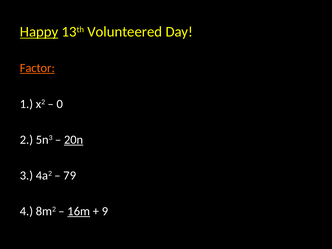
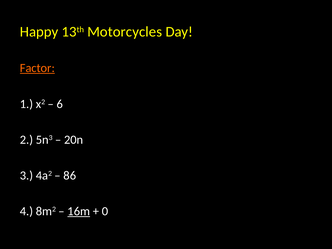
Happy underline: present -> none (39, 32)
Volunteered: Volunteered -> Motorcycles (125, 32)
0: 0 -> 6 (60, 104)
20n underline: present -> none (74, 140)
79: 79 -> 86 (70, 176)
9: 9 -> 0 (105, 211)
